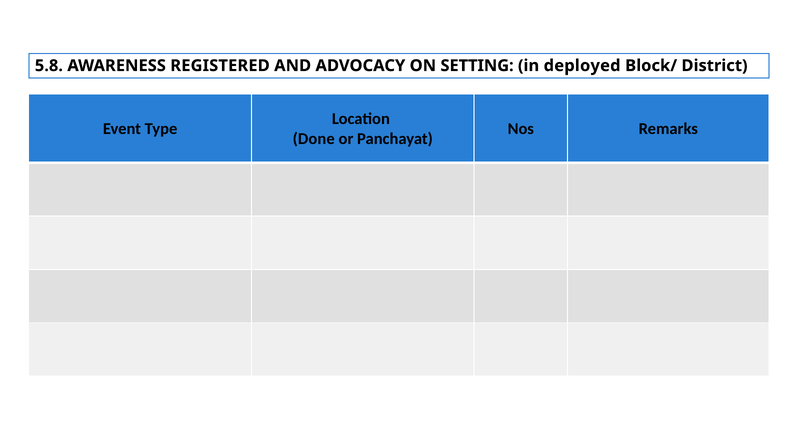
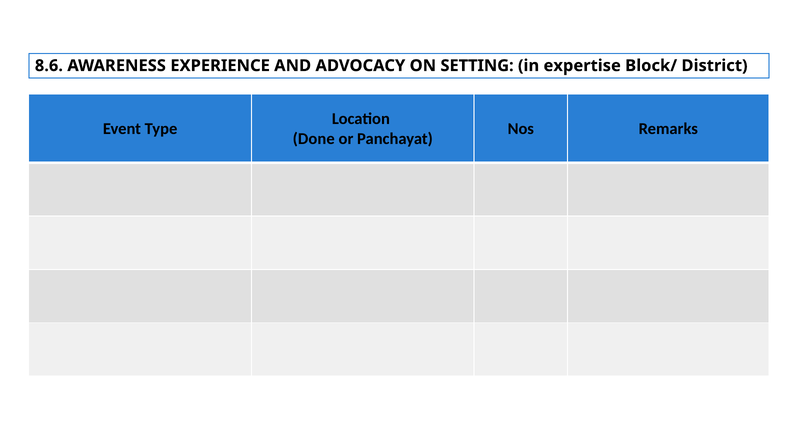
5.8: 5.8 -> 8.6 (49, 66)
REGISTERED: REGISTERED -> EXPERIENCE (220, 66)
deployed: deployed -> expertise (582, 66)
